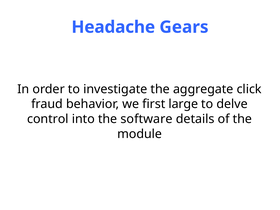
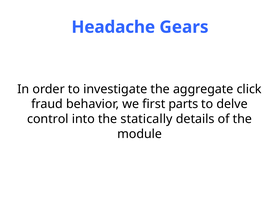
large: large -> parts (183, 104)
software: software -> statically (147, 119)
